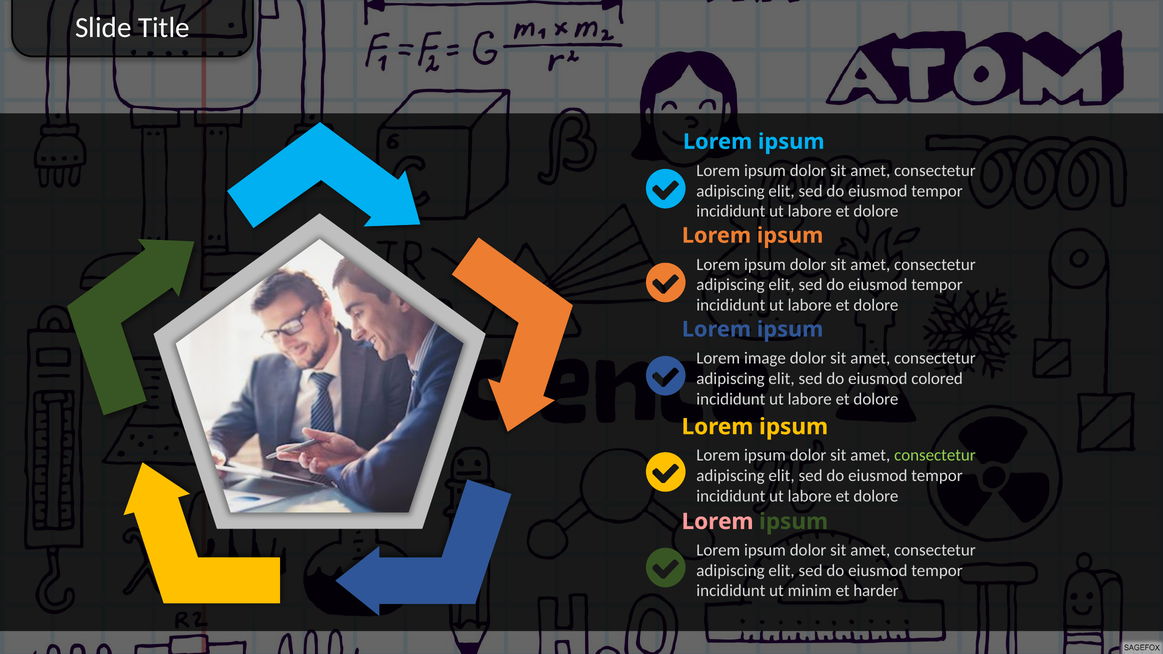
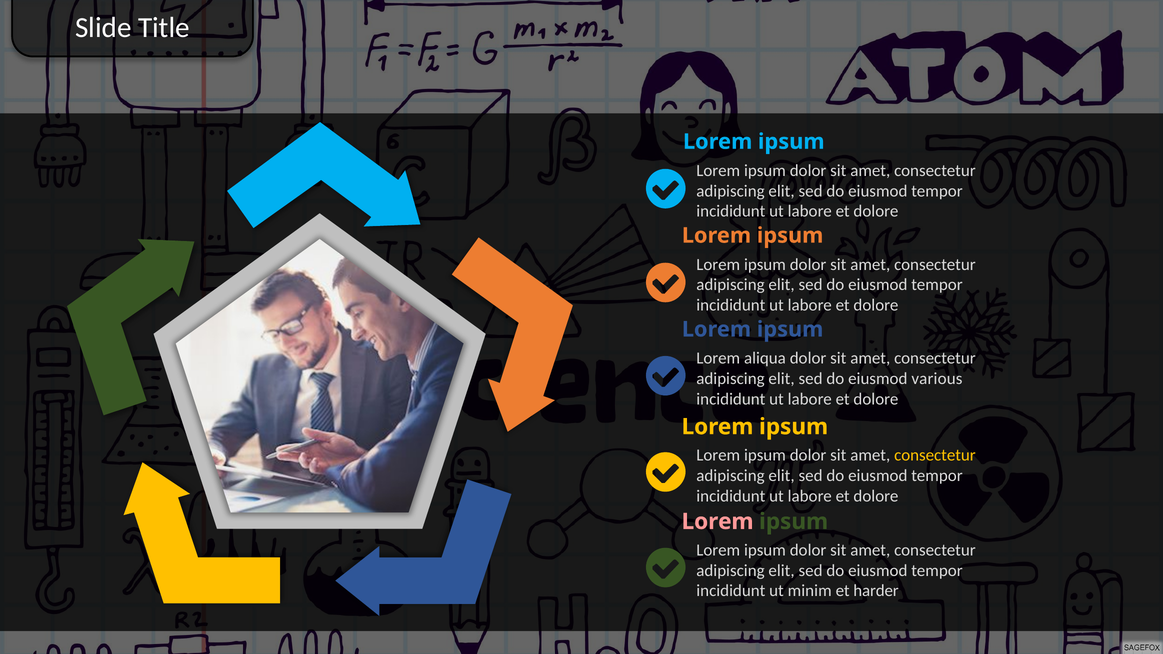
image: image -> aliqua (765, 358)
colored: colored -> various (937, 379)
consectetur colour: light green -> yellow (935, 455)
